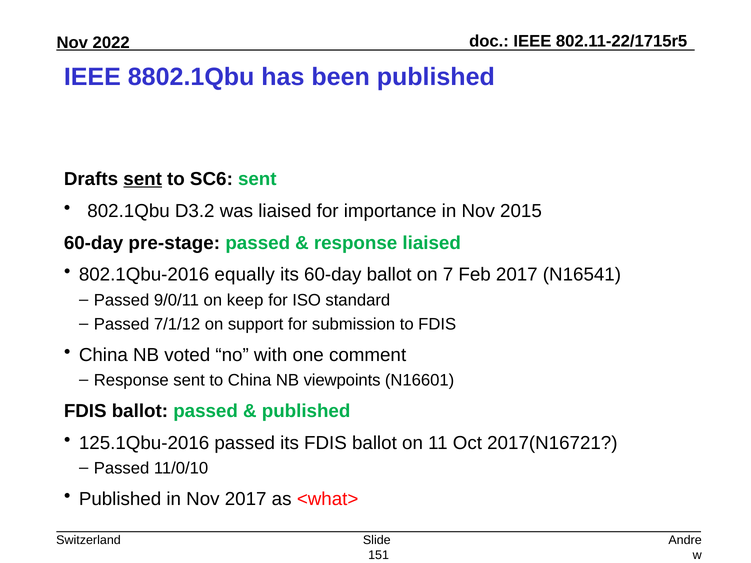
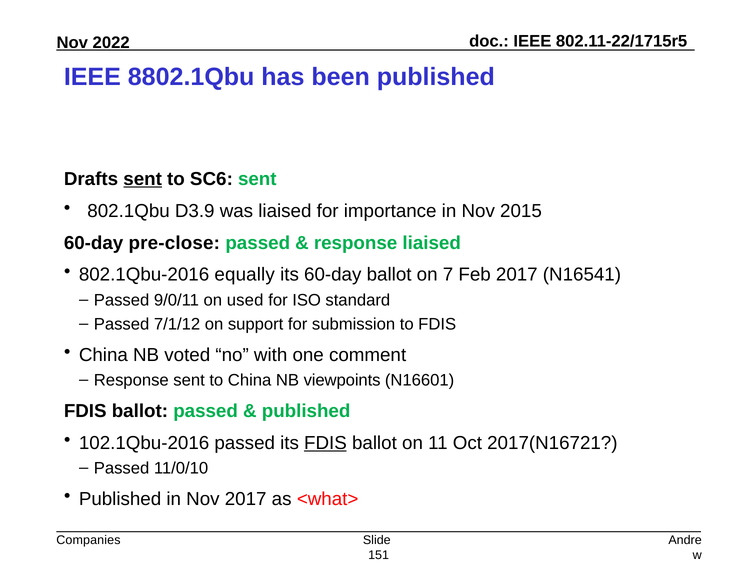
D3.2: D3.2 -> D3.9 (195, 211)
pre-stage: pre-stage -> pre-close (174, 243)
keep: keep -> used (245, 300)
125.1Qbu-2016: 125.1Qbu-2016 -> 102.1Qbu-2016 (144, 443)
FDIS underline: none -> present (325, 443)
Switzerland: Switzerland -> Companies (88, 540)
